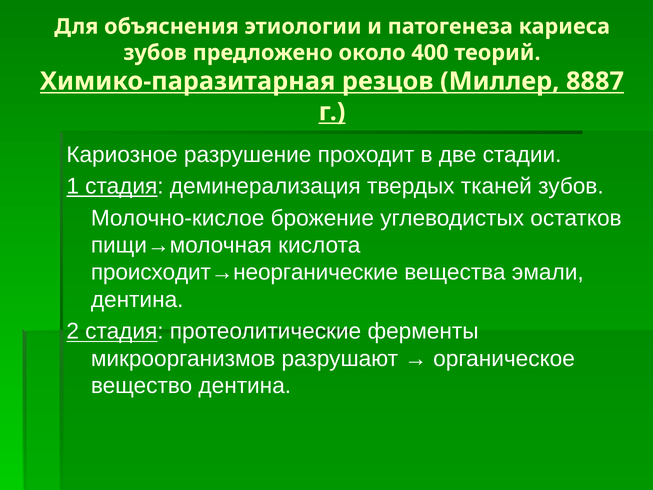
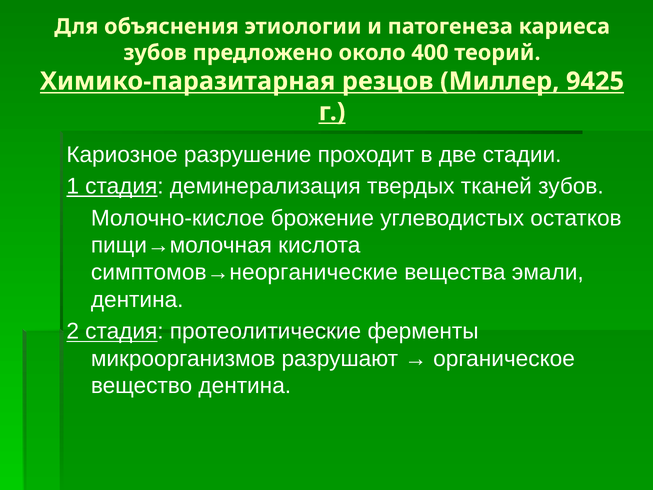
8887: 8887 -> 9425 (595, 81)
происходит→неорганические: происходит→неорганические -> симптомов→неорганические (244, 272)
